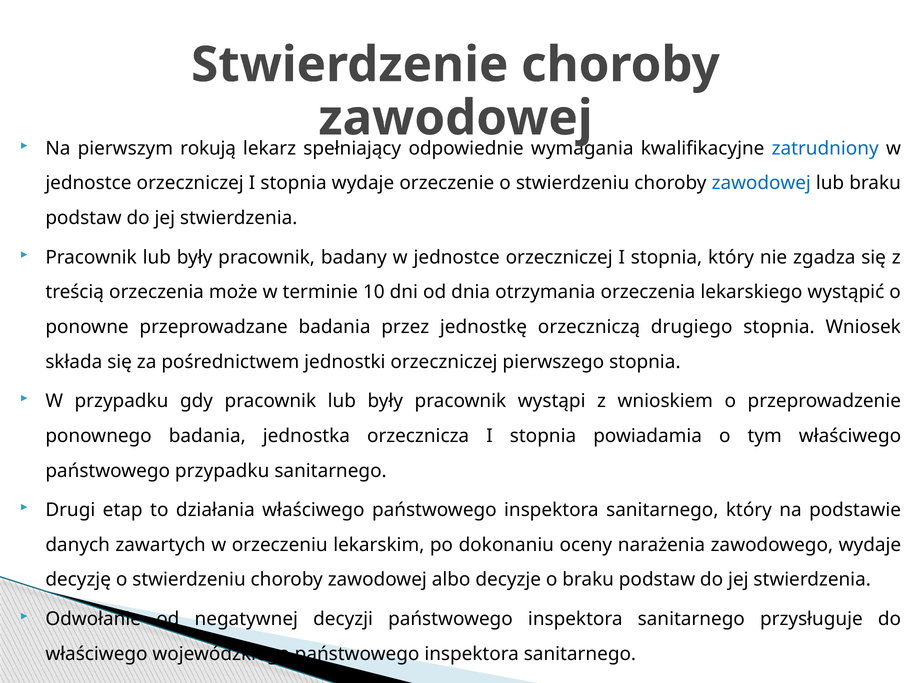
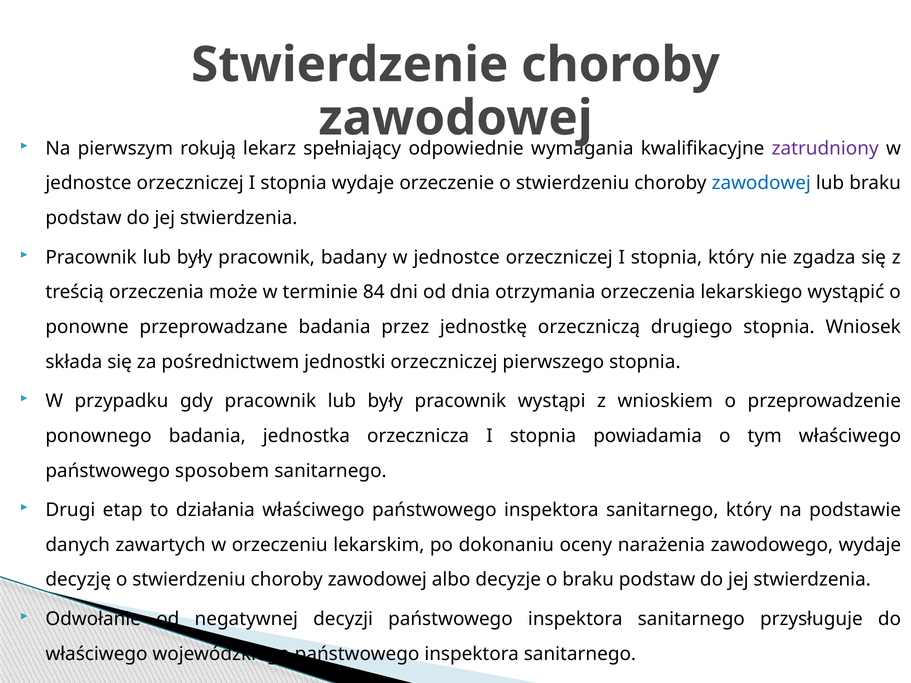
zatrudniony colour: blue -> purple (825, 148)
10: 10 -> 84 (374, 292)
państwowego przypadku: przypadku -> sposobem (222, 471)
